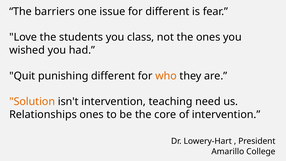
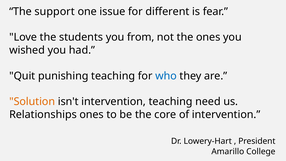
barriers: barriers -> support (55, 11)
class: class -> from (141, 37)
punishing different: different -> teaching (113, 76)
who colour: orange -> blue (166, 76)
